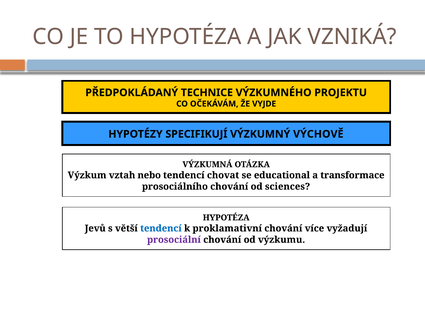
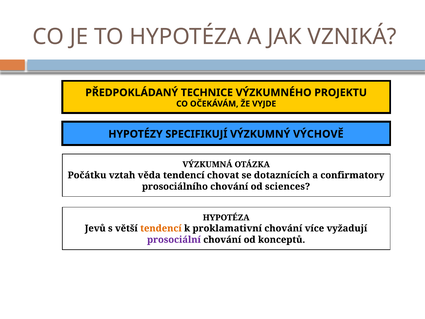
Výzkum: Výzkum -> Počátku (87, 175)
nebo: nebo -> věda (149, 175)
educational: educational -> dotaznících (282, 175)
transformace: transformace -> confirmatory (352, 175)
tendencí colour: blue -> orange (161, 228)
výzkumu: výzkumu -> konceptů (282, 240)
